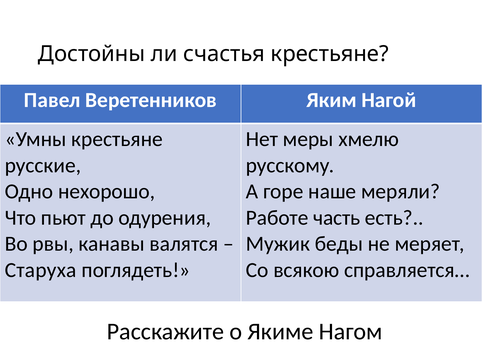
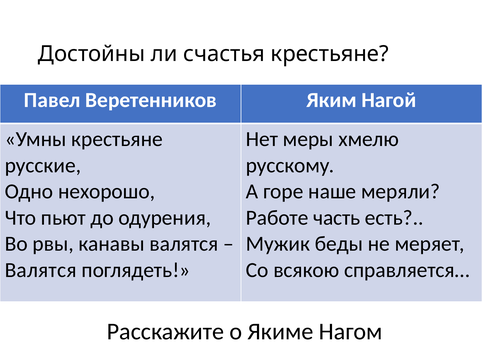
Старуха: Старуха -> Валятся (41, 270)
